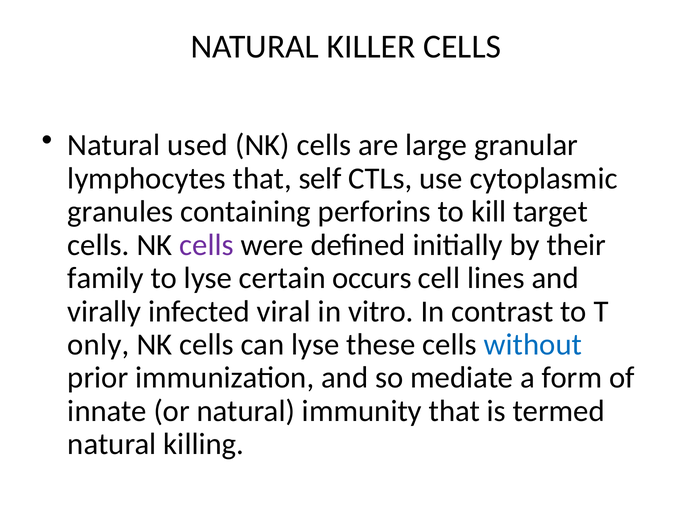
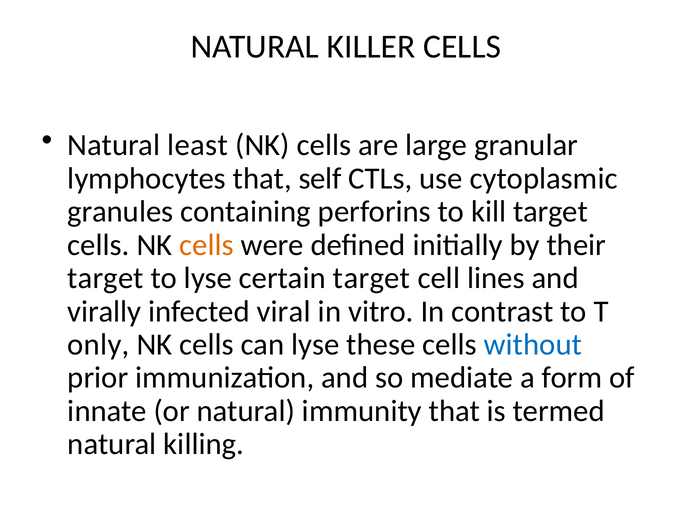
used: used -> least (198, 145)
cells colour: purple -> orange (207, 245)
family: family -> target (106, 278)
certain occurs: occurs -> target (372, 278)
